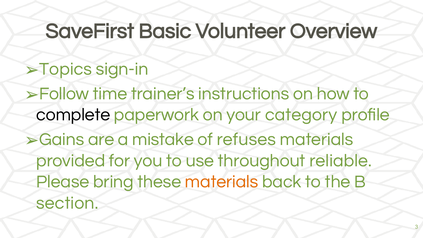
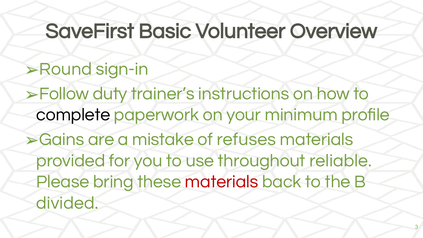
Topics: Topics -> Round (66, 69)
time: time -> duty (110, 94)
category: category -> minimum (301, 115)
materials colour: orange -> red (222, 182)
section: section -> divided (67, 203)
